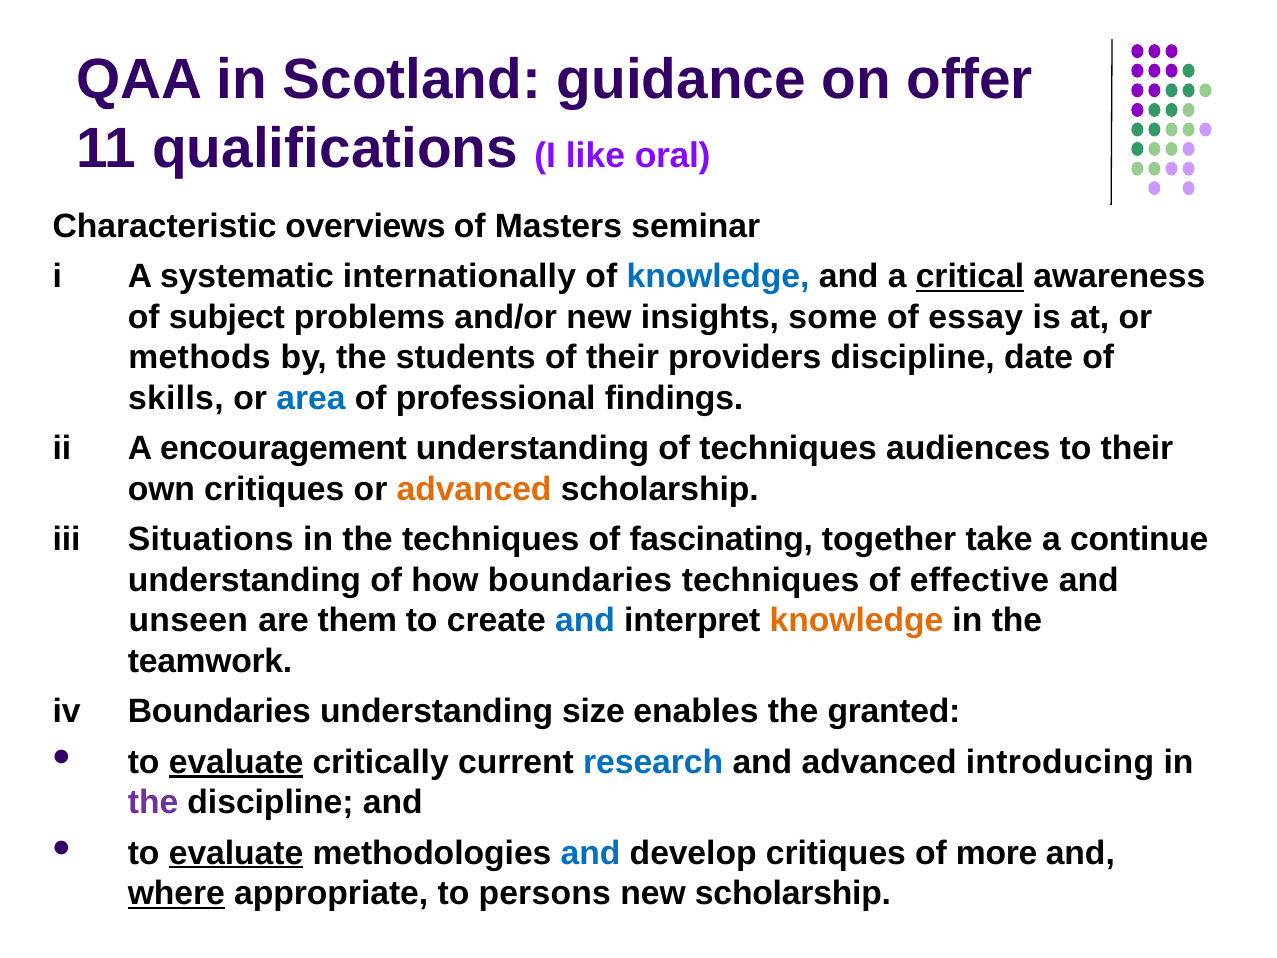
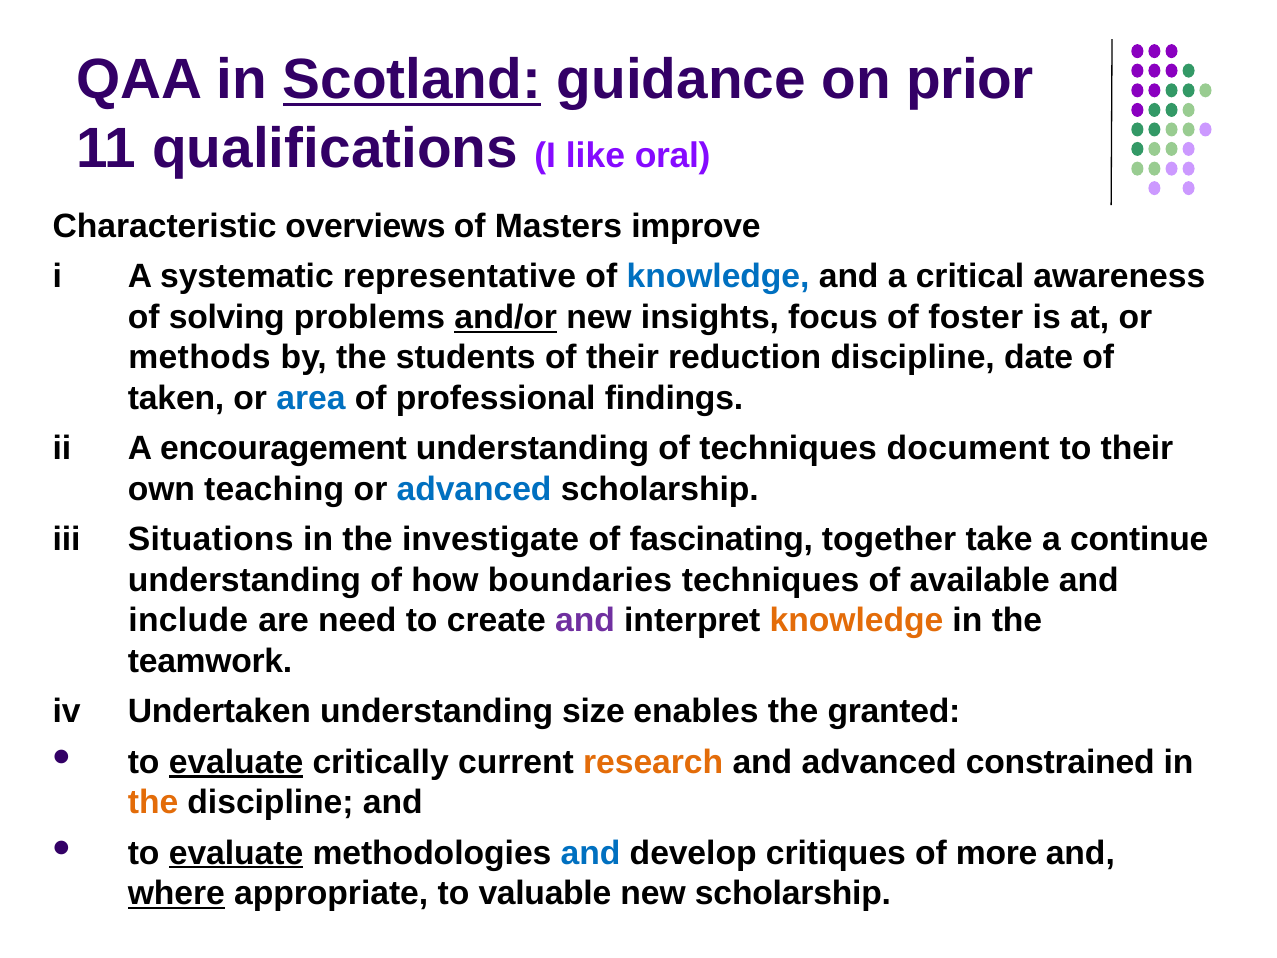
Scotland underline: none -> present (412, 80)
offer: offer -> prior (970, 80)
seminar: seminar -> improve (696, 226)
internationally: internationally -> representative (459, 277)
critical underline: present -> none (970, 277)
subject: subject -> solving (227, 317)
and/or underline: none -> present (506, 317)
some: some -> focus (833, 317)
essay: essay -> foster (976, 317)
providers: providers -> reduction (745, 358)
skills: skills -> taken (176, 398)
audiences: audiences -> document (968, 449)
own critiques: critiques -> teaching (274, 489)
advanced colour: orange -> blue (474, 489)
the techniques: techniques -> investigate (491, 540)
effective: effective -> available (980, 580)
unseen: unseen -> include (188, 620)
them: them -> need (357, 620)
and colour: blue -> purple (585, 620)
iv Boundaries: Boundaries -> Undertaken (219, 711)
research colour: blue -> orange (653, 762)
introducing: introducing -> constrained (1060, 762)
the colour: purple -> orange (153, 802)
persons: persons -> valuable (545, 893)
